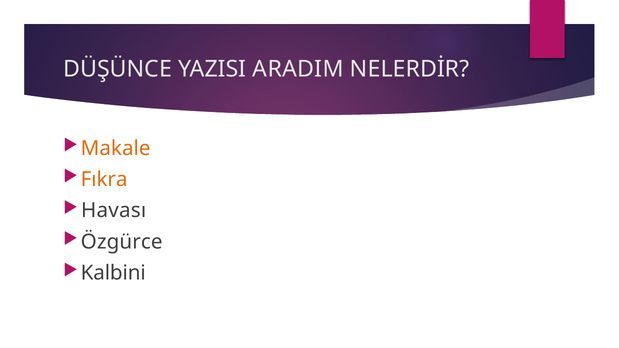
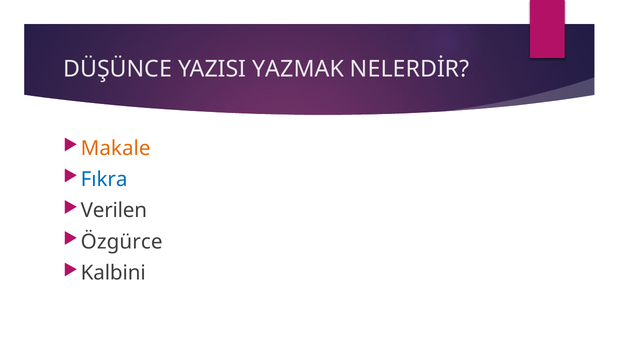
ARADIM: ARADIM -> YAZMAK (298, 69)
Fıkra colour: orange -> blue (104, 180)
Havası: Havası -> Verilen (114, 211)
